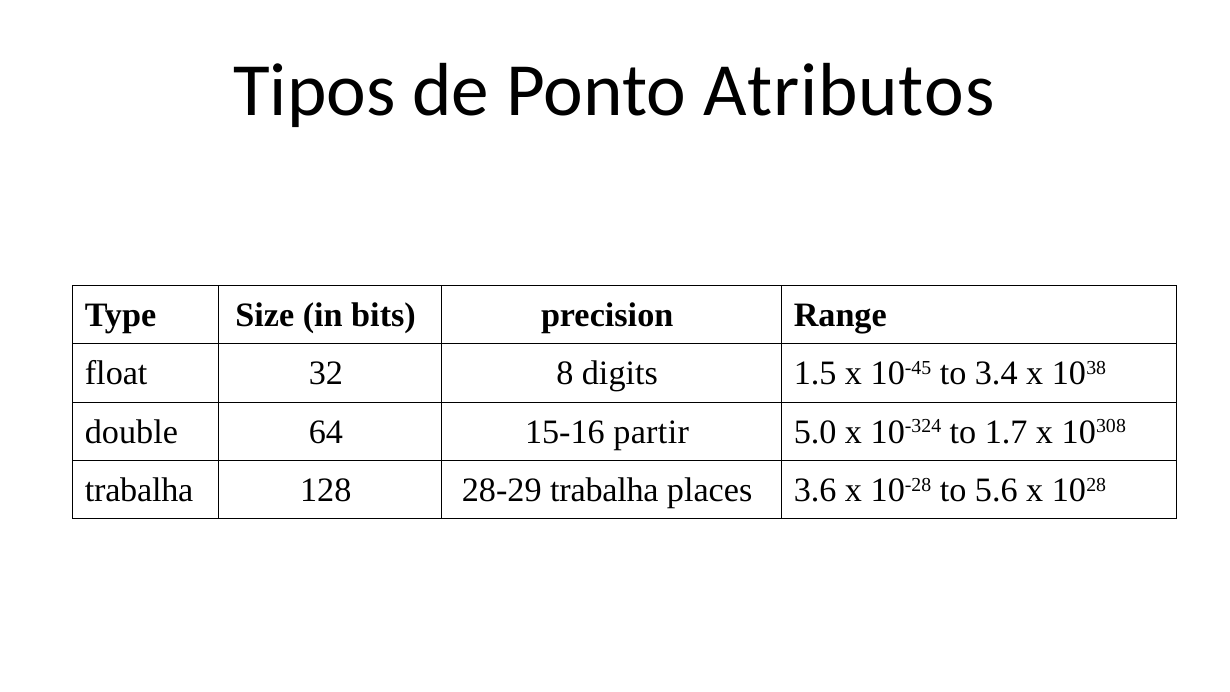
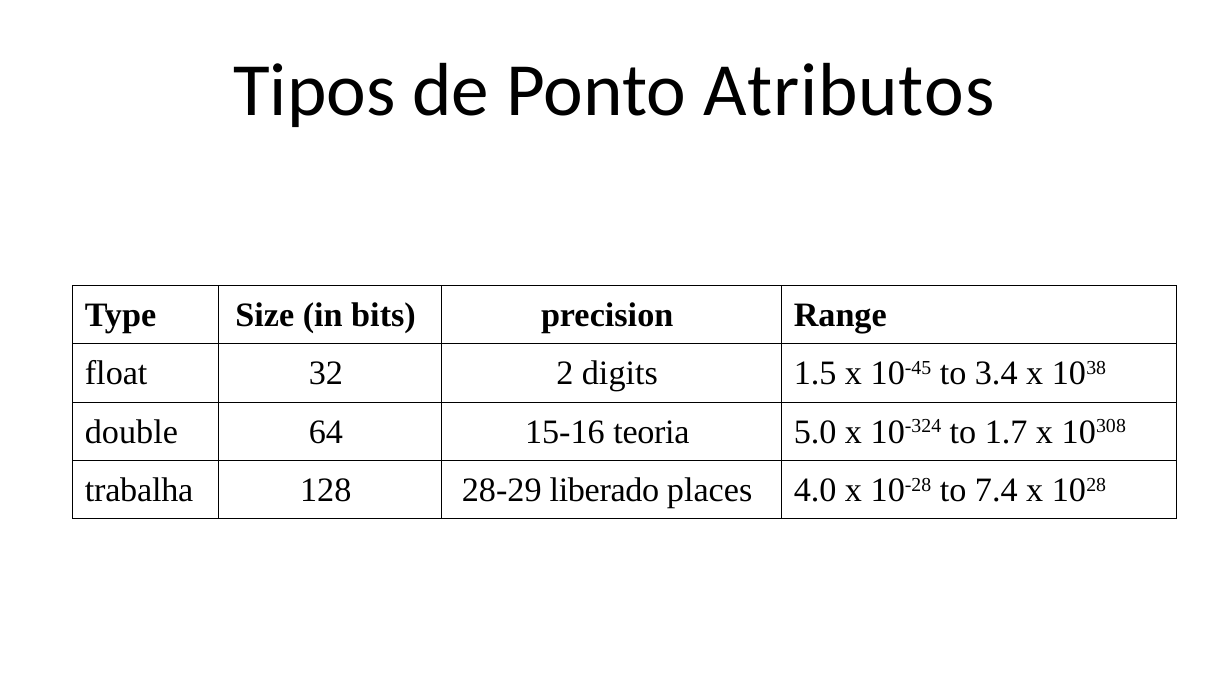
8: 8 -> 2 (565, 373)
partir: partir -> teoria (651, 432)
28-29 trabalha: trabalha -> liberado (604, 490)
3.6: 3.6 -> 4.0 (815, 490)
5.6: 5.6 -> 7.4 (996, 490)
